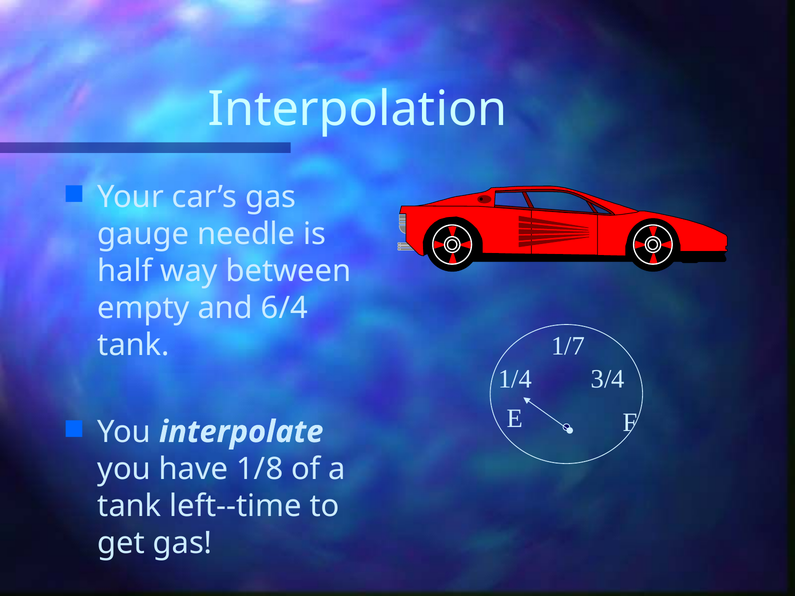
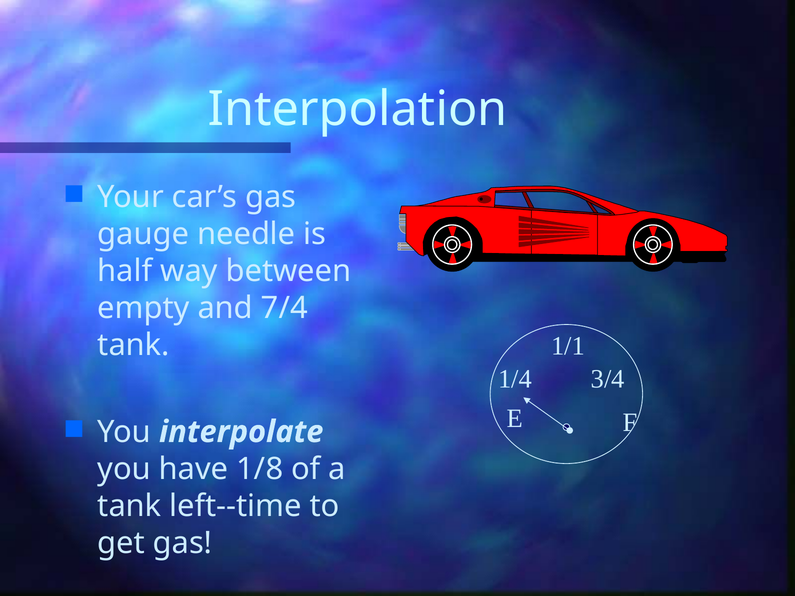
6/4: 6/4 -> 7/4 (284, 308)
1/7: 1/7 -> 1/1 (568, 346)
